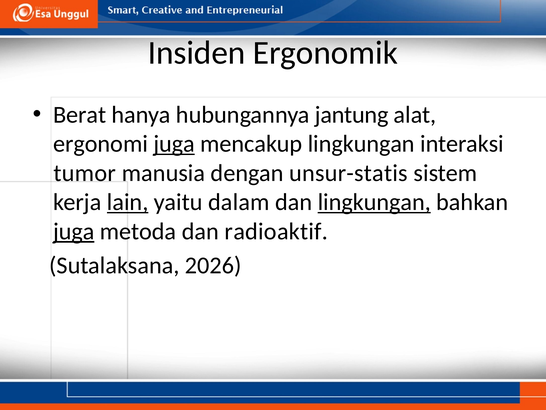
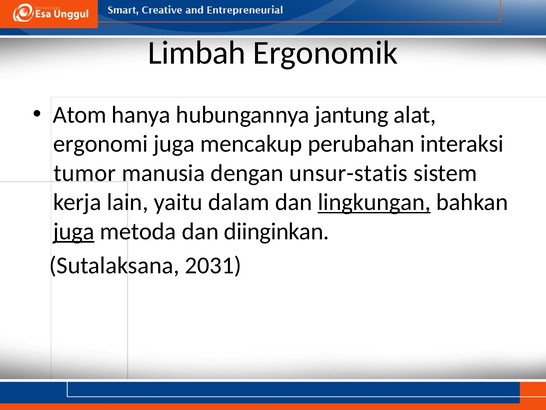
Insiden: Insiden -> Limbah (197, 53)
Berat: Berat -> Atom (80, 115)
juga underline: present -> none (174, 144)
mencakup lingkungan: lingkungan -> perubahan (361, 144)
lain underline: present -> none (128, 202)
radioaktif: radioaktif -> diinginkan (277, 231)
2026: 2026 -> 2031 (213, 265)
